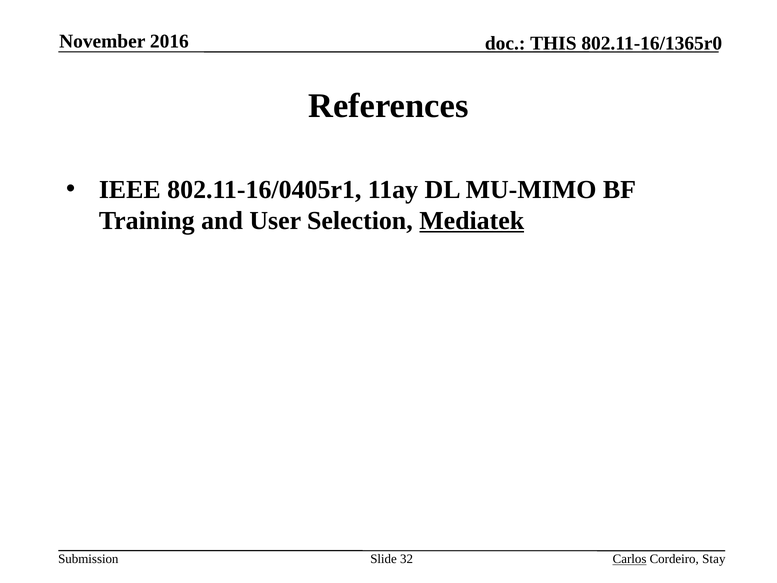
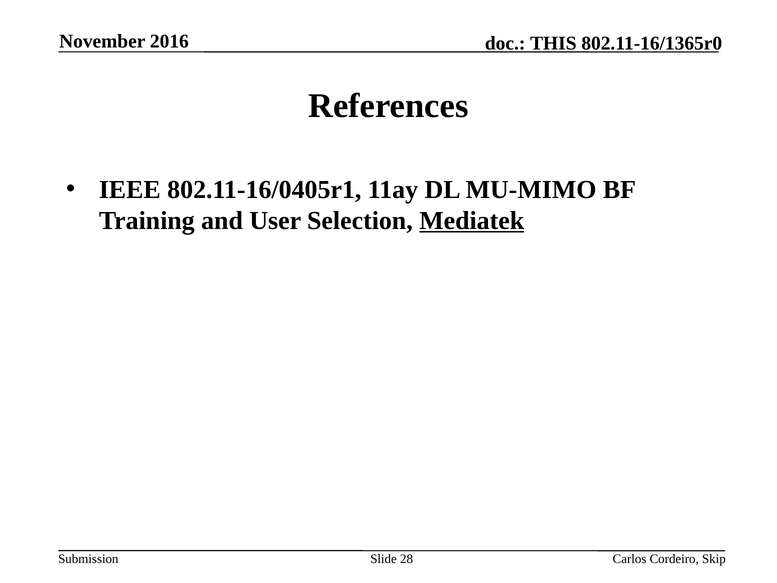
32: 32 -> 28 (407, 559)
Carlos underline: present -> none (630, 559)
Stay: Stay -> Skip (714, 559)
